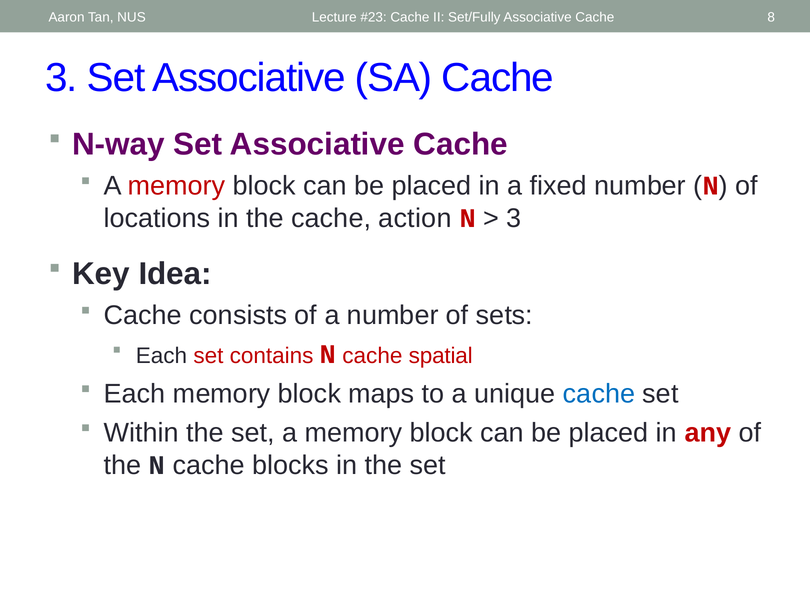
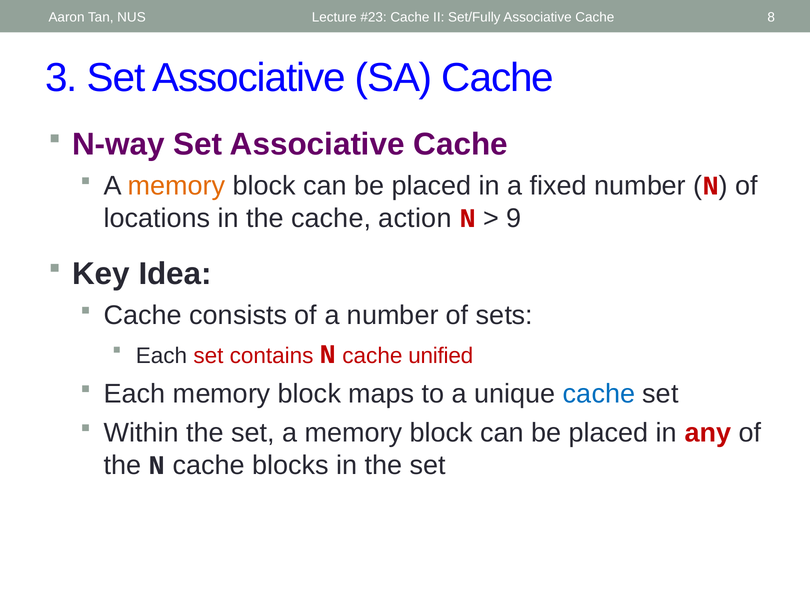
memory colour: red -> orange (177, 186)
3: 3 -> 9 (514, 218)
spatial: spatial -> unified (441, 356)
